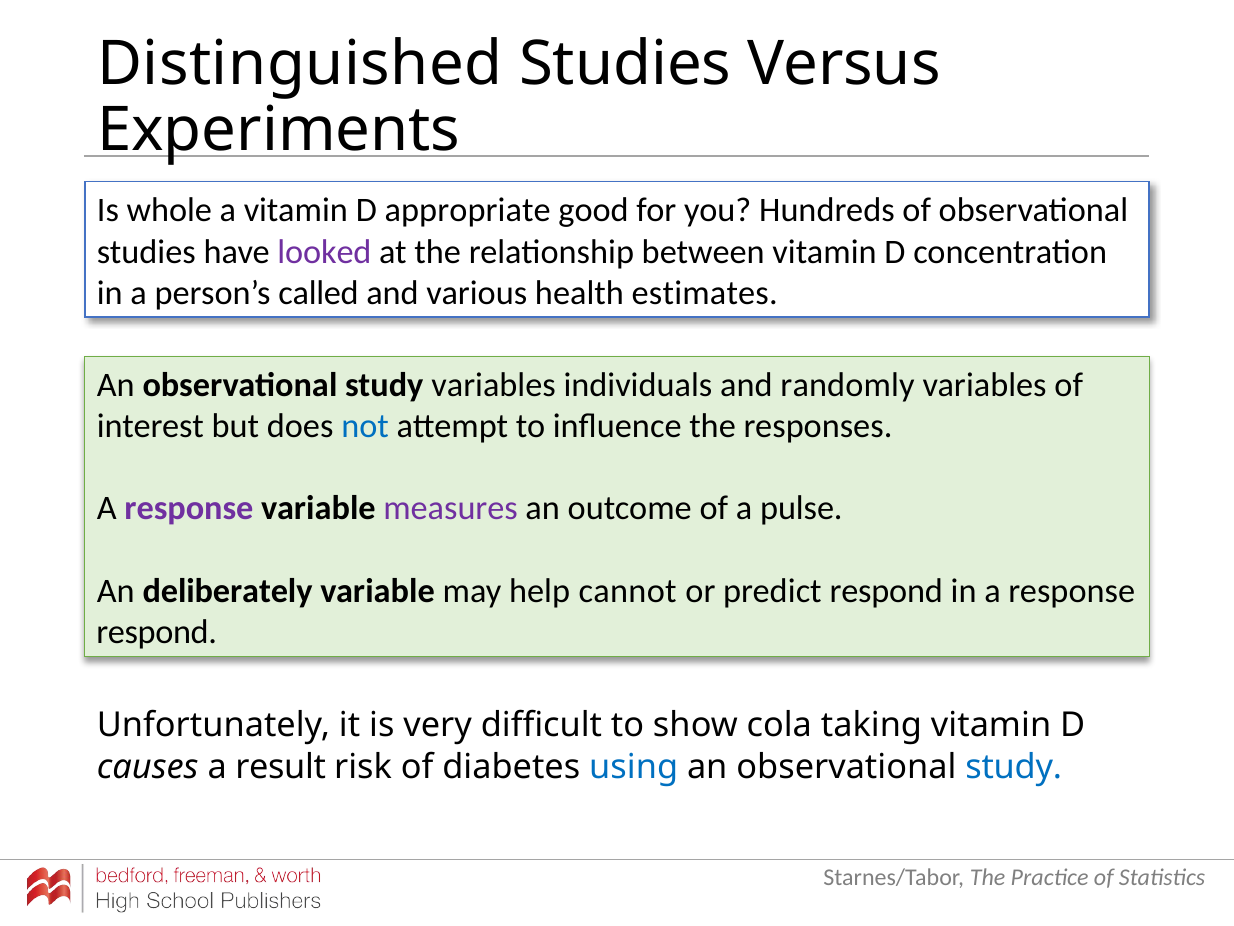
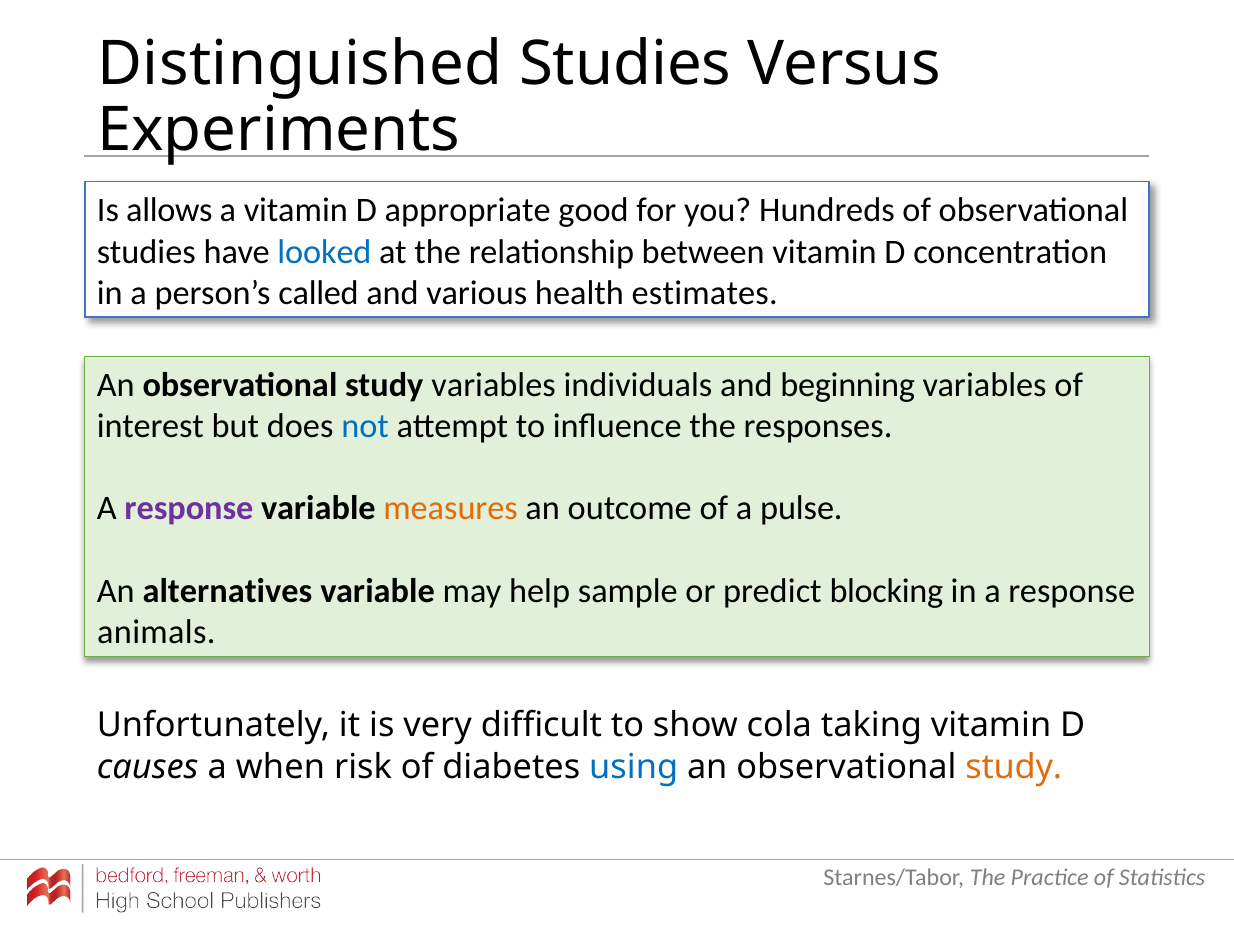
whole: whole -> allows (169, 211)
looked colour: purple -> blue (324, 252)
randomly: randomly -> beginning (848, 385)
measures colour: purple -> orange (451, 508)
deliberately: deliberately -> alternatives (227, 591)
cannot: cannot -> sample (628, 591)
predict respond: respond -> blocking (886, 591)
respond: respond -> animals (156, 632)
result: result -> when (280, 766)
study colour: blue -> orange (1014, 766)
